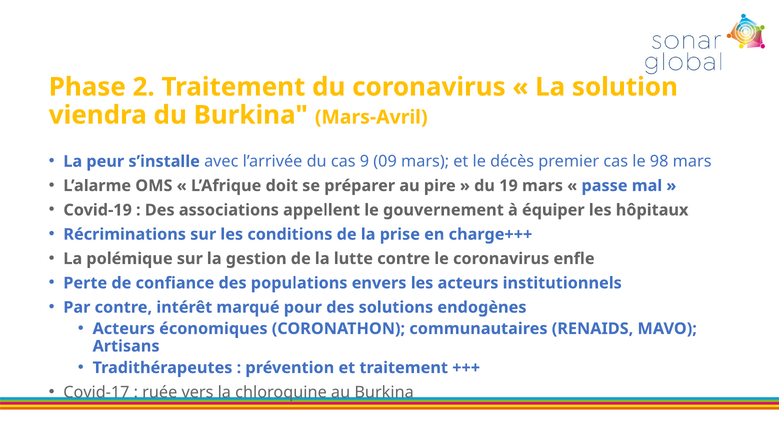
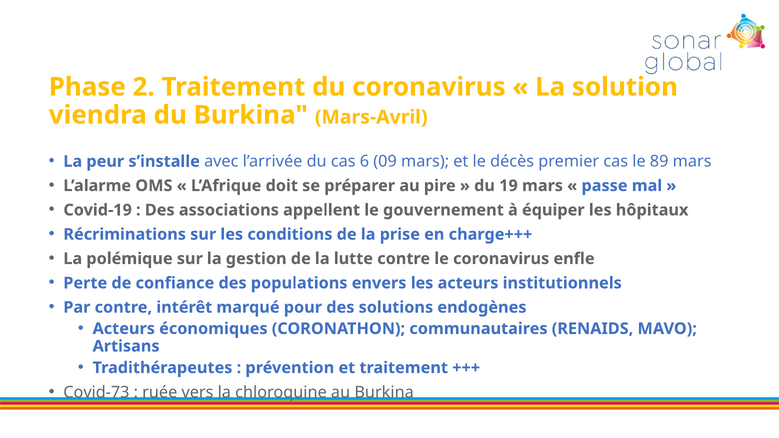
9: 9 -> 6 (364, 161)
98: 98 -> 89 (659, 161)
Covid-17: Covid-17 -> Covid-73 (96, 393)
